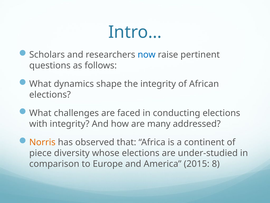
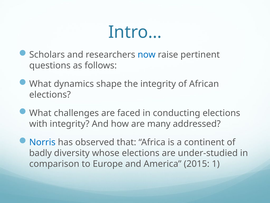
Norris colour: orange -> blue (42, 142)
piece: piece -> badly (40, 153)
8: 8 -> 1 (216, 164)
